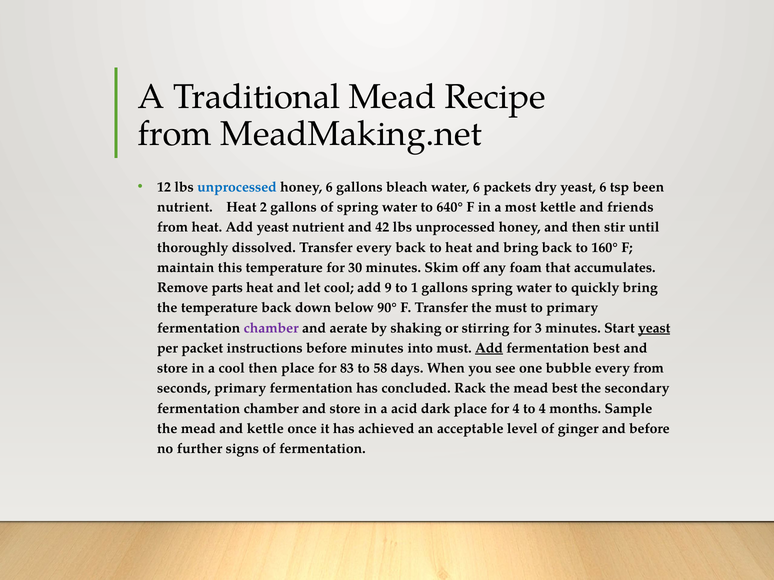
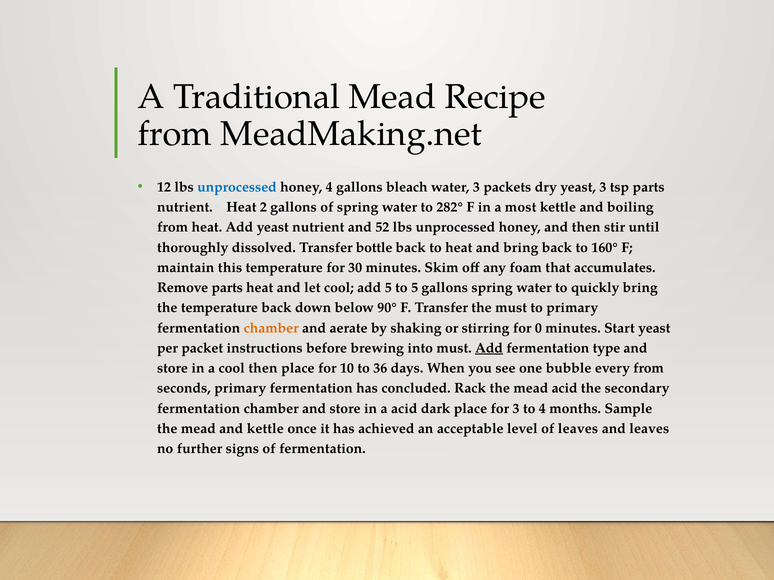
honey 6: 6 -> 4 (329, 187)
water 6: 6 -> 3 (476, 187)
yeast 6: 6 -> 3 (603, 187)
tsp been: been -> parts (649, 187)
640°: 640° -> 282° (450, 207)
friends: friends -> boiling (630, 207)
42: 42 -> 52 (382, 227)
Transfer every: every -> bottle (374, 248)
add 9: 9 -> 5 (388, 288)
to 1: 1 -> 5 (415, 288)
chamber colour: purple -> orange (271, 328)
3: 3 -> 0 (538, 328)
yeast underline: present -> none (654, 328)
before minutes: minutes -> brewing (377, 348)
fermentation best: best -> type (607, 348)
83: 83 -> 10 (347, 368)
58: 58 -> 36 (380, 368)
mead best: best -> acid (565, 389)
for 4: 4 -> 3 (516, 409)
of ginger: ginger -> leaves (578, 429)
and before: before -> leaves (649, 429)
